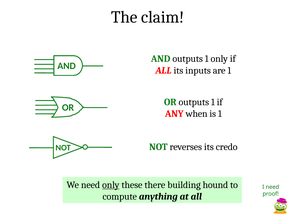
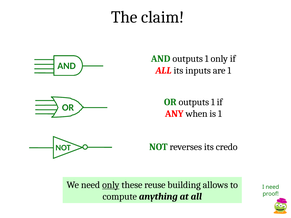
there: there -> reuse (155, 185)
hound: hound -> allows (215, 185)
